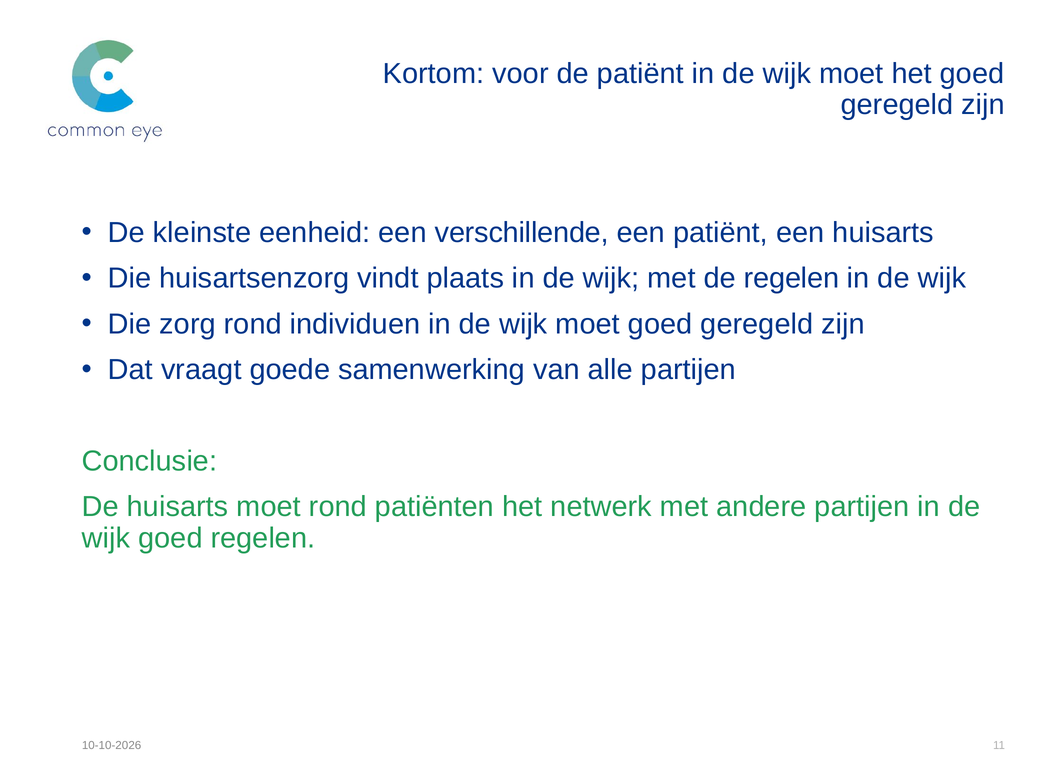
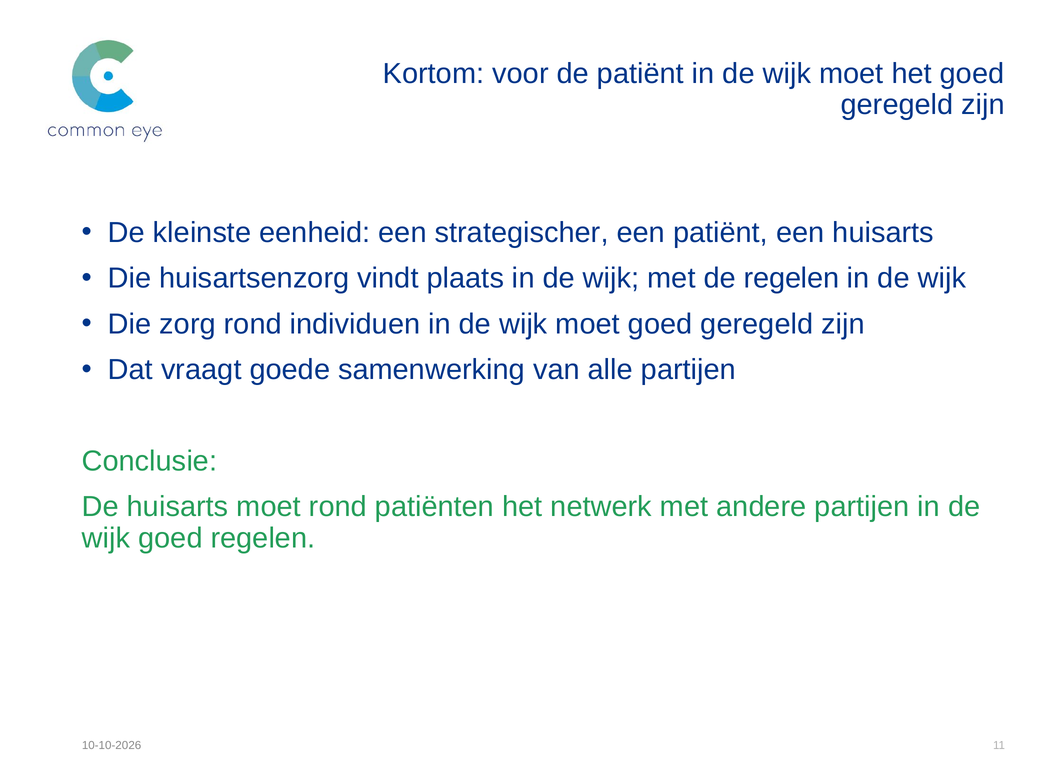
verschillende: verschillende -> strategischer (522, 233)
